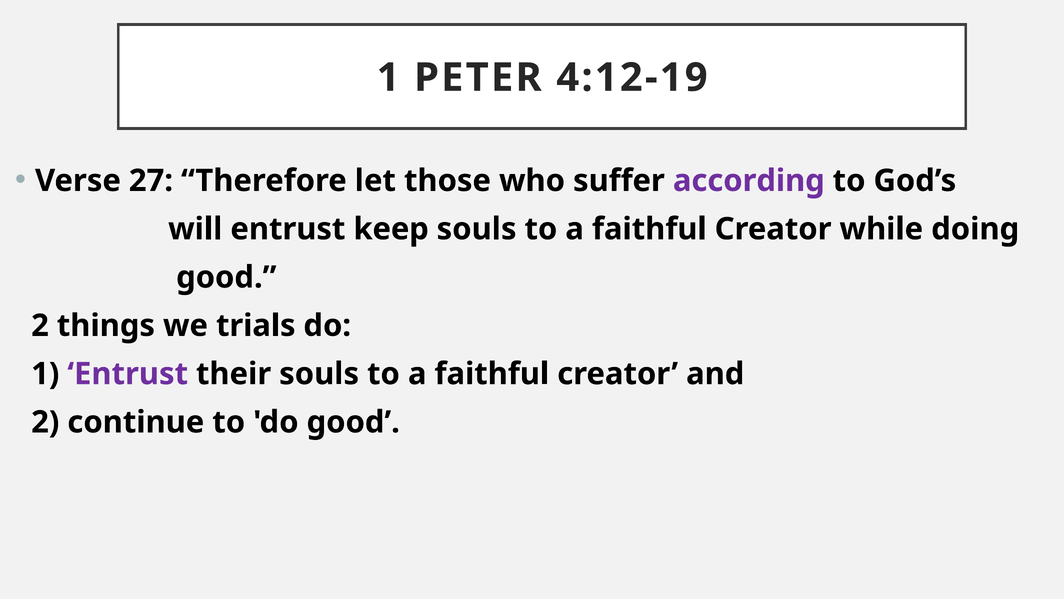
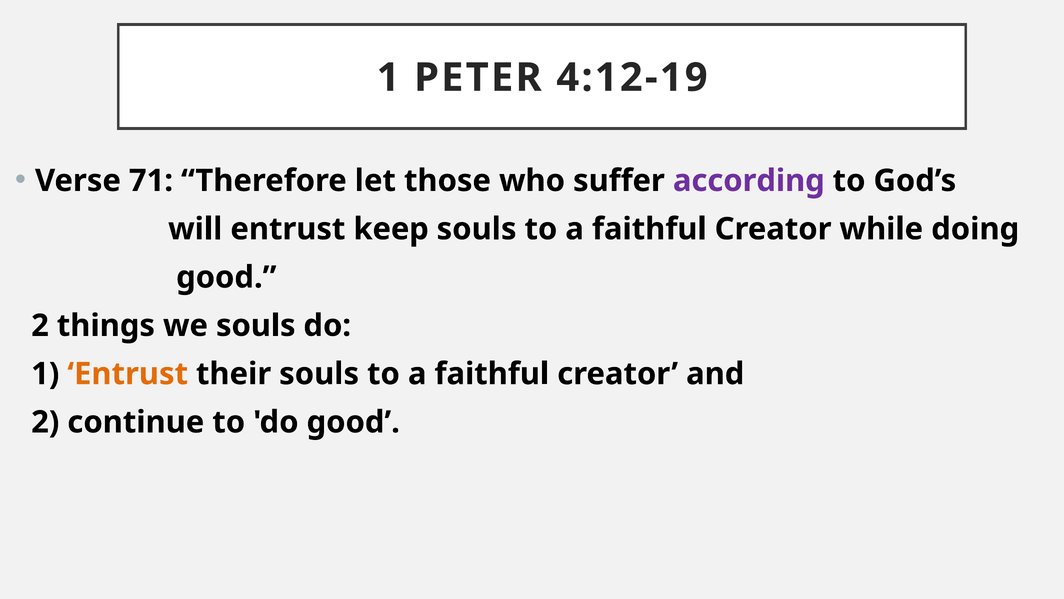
27: 27 -> 71 (151, 181)
we trials: trials -> souls (256, 325)
Entrust colour: purple -> orange (128, 374)
